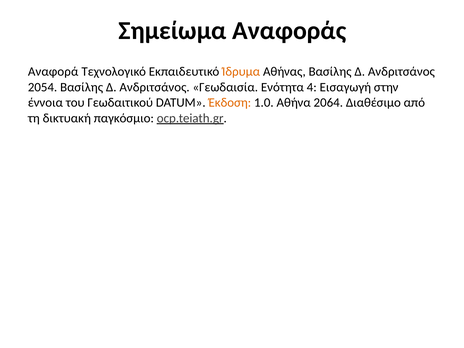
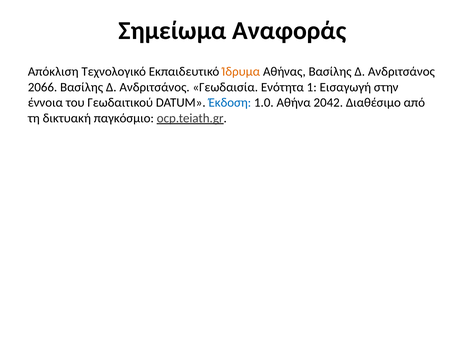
Αναφορά: Αναφορά -> Απόκλιση (53, 72)
2054: 2054 -> 2066 (43, 87)
4: 4 -> 1 (312, 87)
Έκδοση colour: orange -> blue (230, 103)
2064: 2064 -> 2042 (328, 103)
